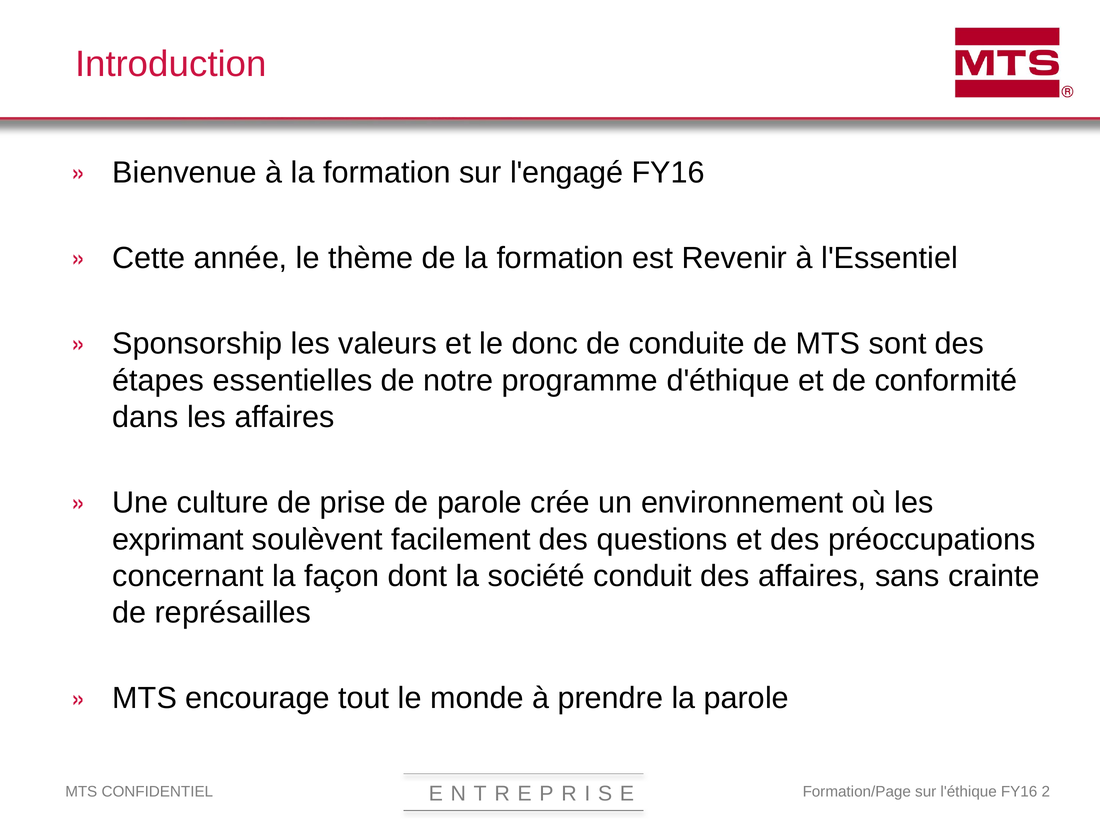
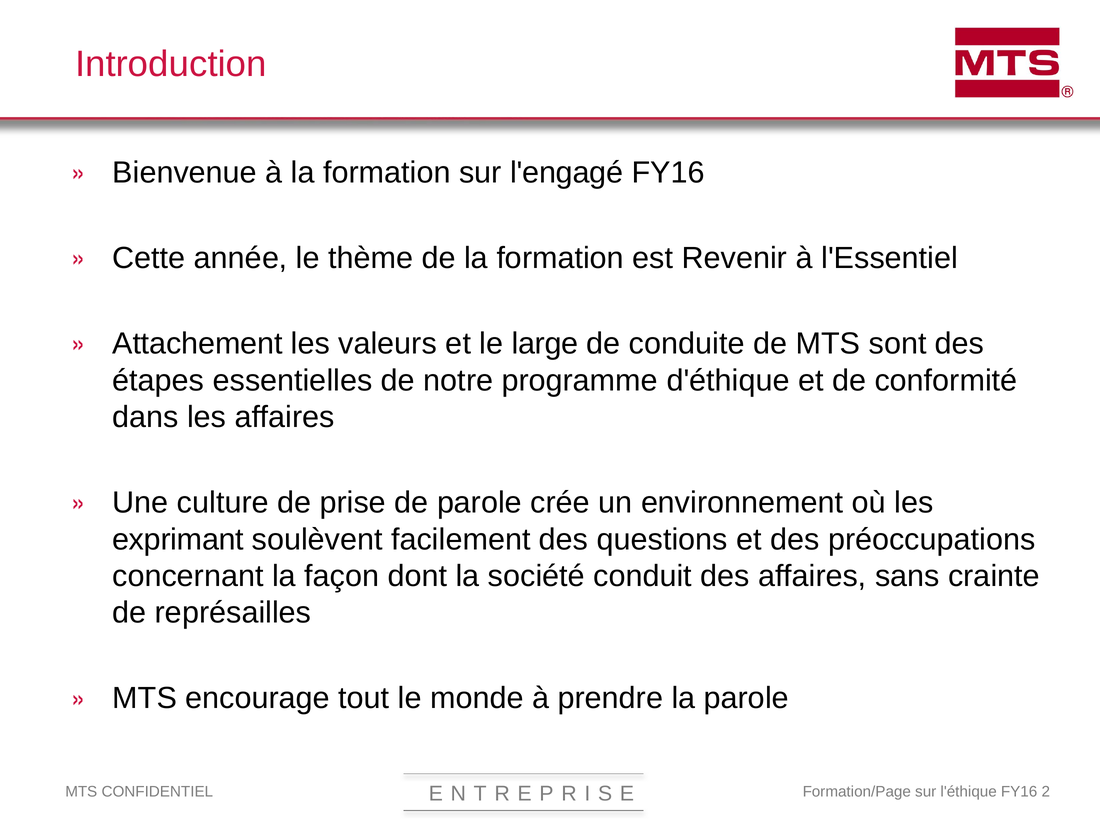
Sponsorship: Sponsorship -> Attachement (197, 344)
donc: donc -> large (545, 344)
